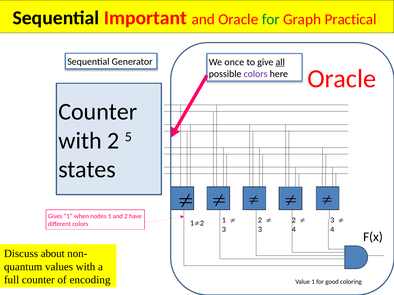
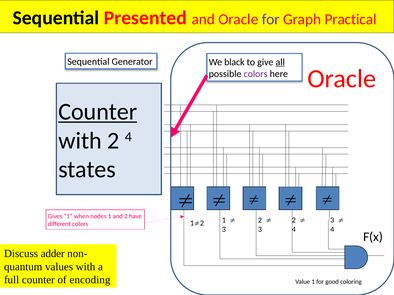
Important: Important -> Presented (145, 18)
for colour: green -> purple (271, 19)
once: once -> black (234, 62)
Counter underline: none -> present (98, 112)
2 5: 5 -> 4 (128, 137)
about: about -> adder (53, 254)
